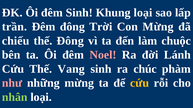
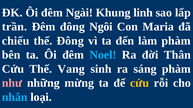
đêm Sinh: Sinh -> Ngài (79, 13)
Khung loại: loại -> linh (143, 13)
Trời: Trời -> Ngôi (101, 27)
Con Mừng: Mừng -> Maria (158, 27)
làm chuộc: chuộc -> phàm (176, 41)
Noel colour: pink -> light blue (103, 55)
Lánh: Lánh -> Thân (177, 55)
chúc: chúc -> sáng (145, 69)
nhân colour: light green -> light blue (15, 98)
